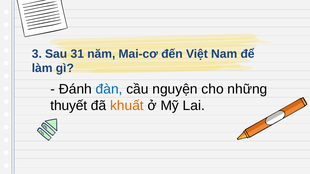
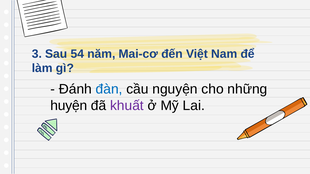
31: 31 -> 54 (77, 54)
thuyết: thuyết -> huyện (69, 106)
khuất colour: orange -> purple (127, 106)
